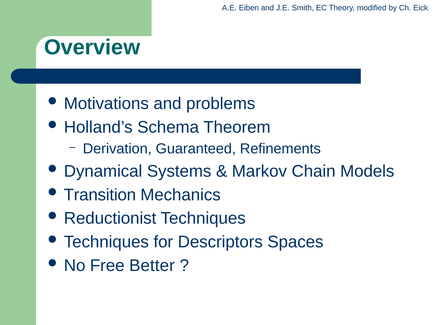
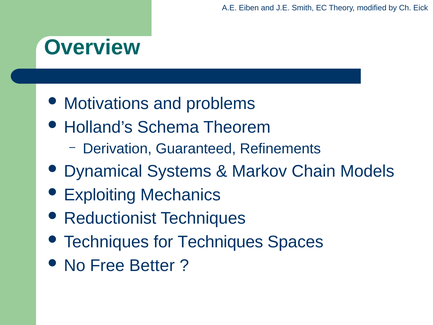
Transition: Transition -> Exploiting (100, 195)
for Descriptors: Descriptors -> Techniques (220, 242)
